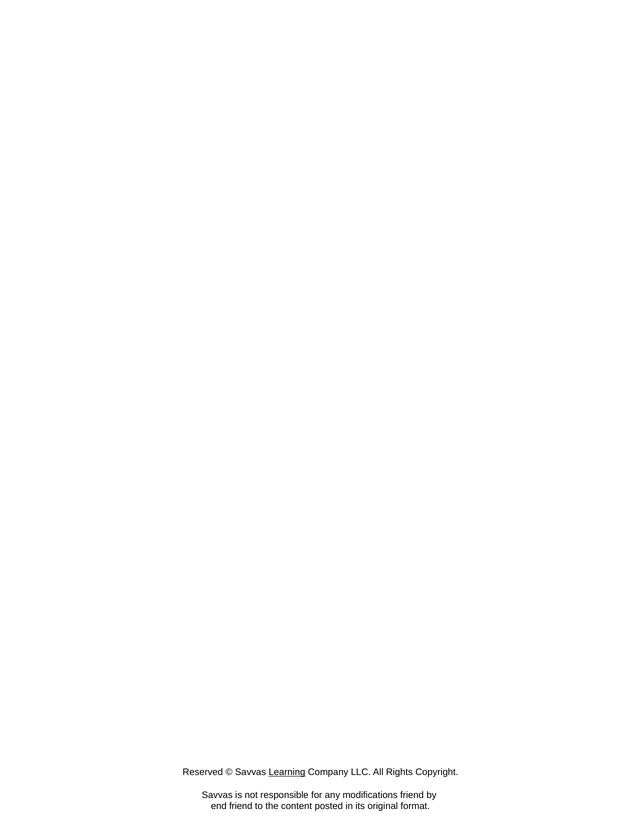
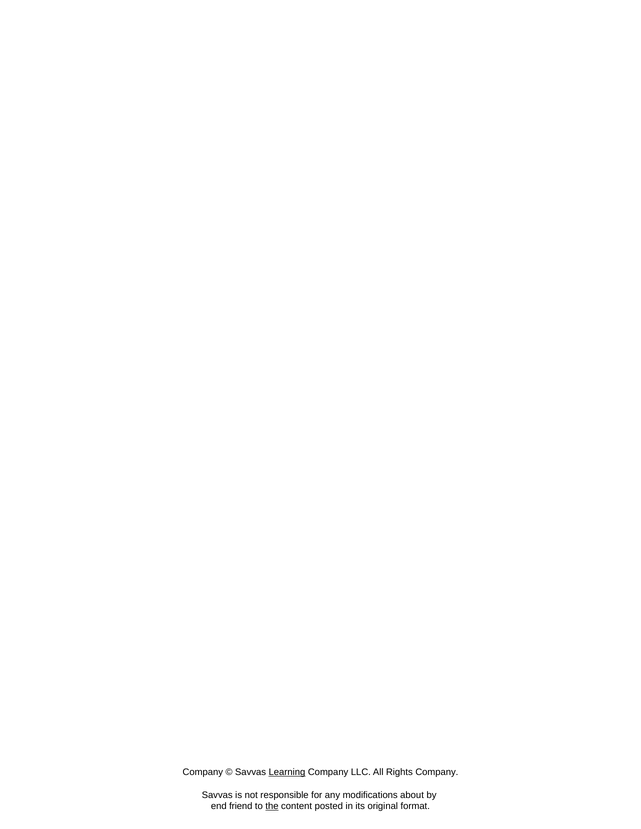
Reserved: Reserved -> Company (203, 773)
Rights Copyright: Copyright -> Company (437, 773)
modifications friend: friend -> about (412, 795)
the underline: none -> present (272, 807)
